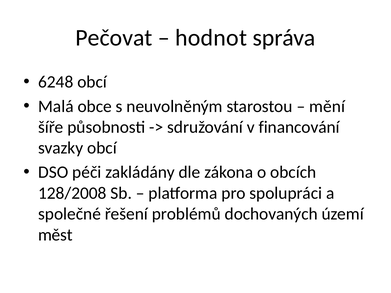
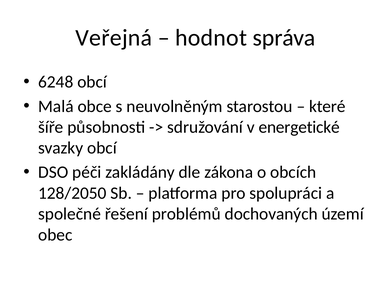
Pečovat: Pečovat -> Veřejná (114, 38)
mění: mění -> které (327, 106)
financování: financování -> energetické (299, 127)
128/2008: 128/2008 -> 128/2050 (72, 193)
měst: měst -> obec (55, 235)
